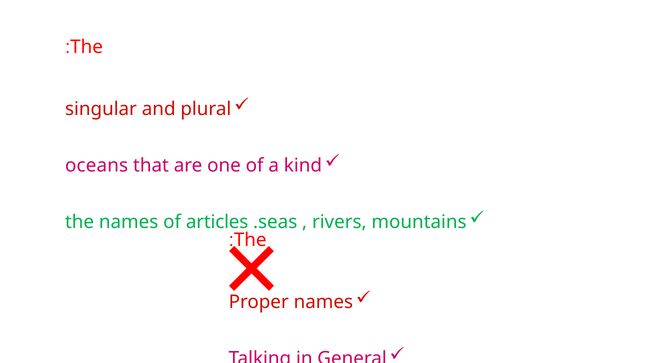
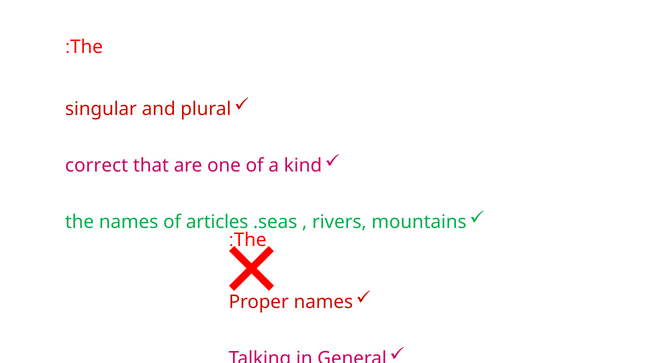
oceans: oceans -> correct (97, 166)
